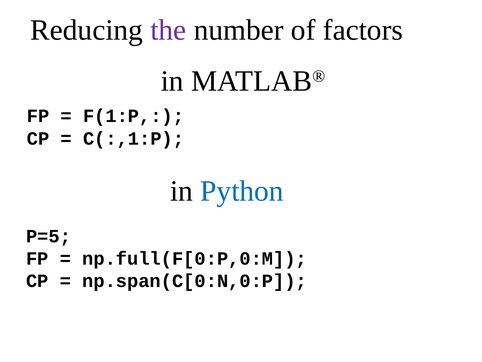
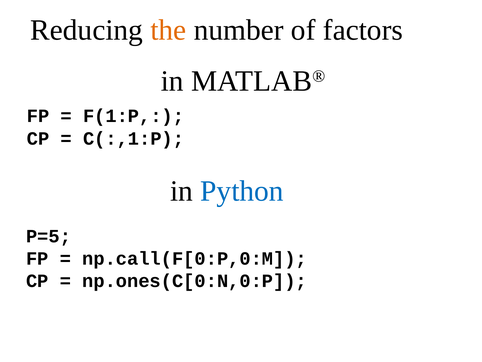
the colour: purple -> orange (168, 30)
np.full(F[0:P,0:M: np.full(F[0:P,0:M -> np.call(F[0:P,0:M (195, 258)
np.span(C[0:N,0:P: np.span(C[0:N,0:P -> np.ones(C[0:N,0:P (195, 281)
